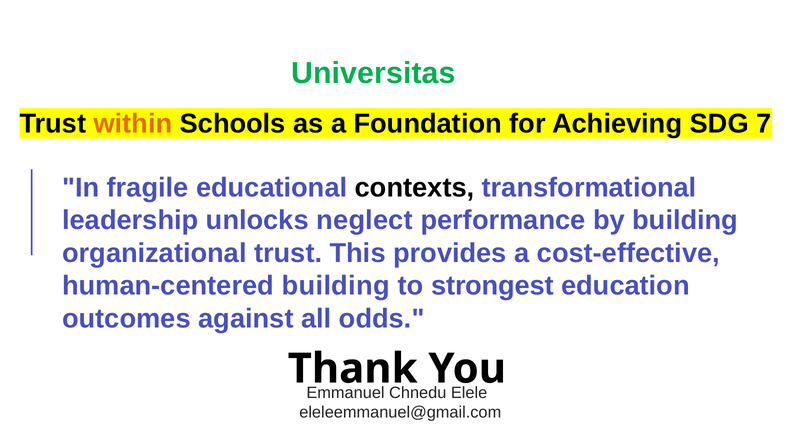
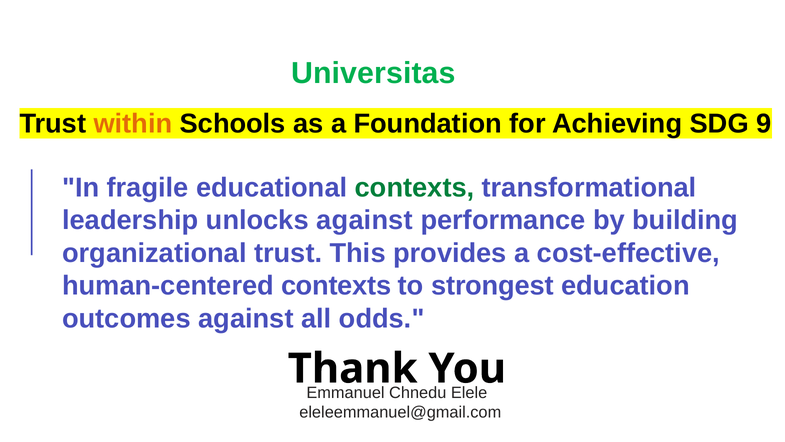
7: 7 -> 9 (764, 124)
contexts colour: black -> green (415, 188)
unlocks neglect: neglect -> against (365, 220)
human-centered building: building -> contexts (336, 286)
